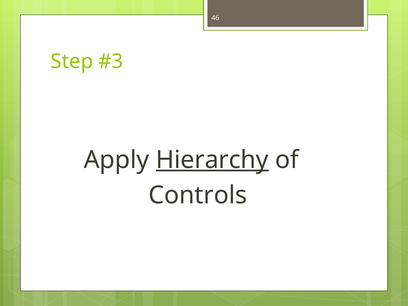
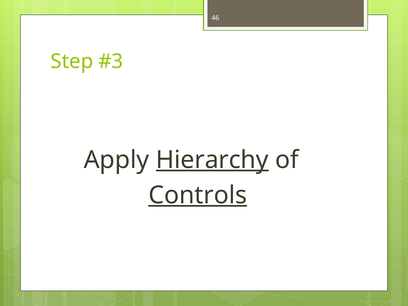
Controls underline: none -> present (198, 195)
